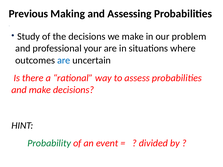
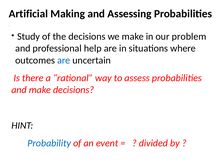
Previous: Previous -> Artificial (28, 14)
your: your -> help (93, 48)
Probability colour: green -> blue (49, 143)
